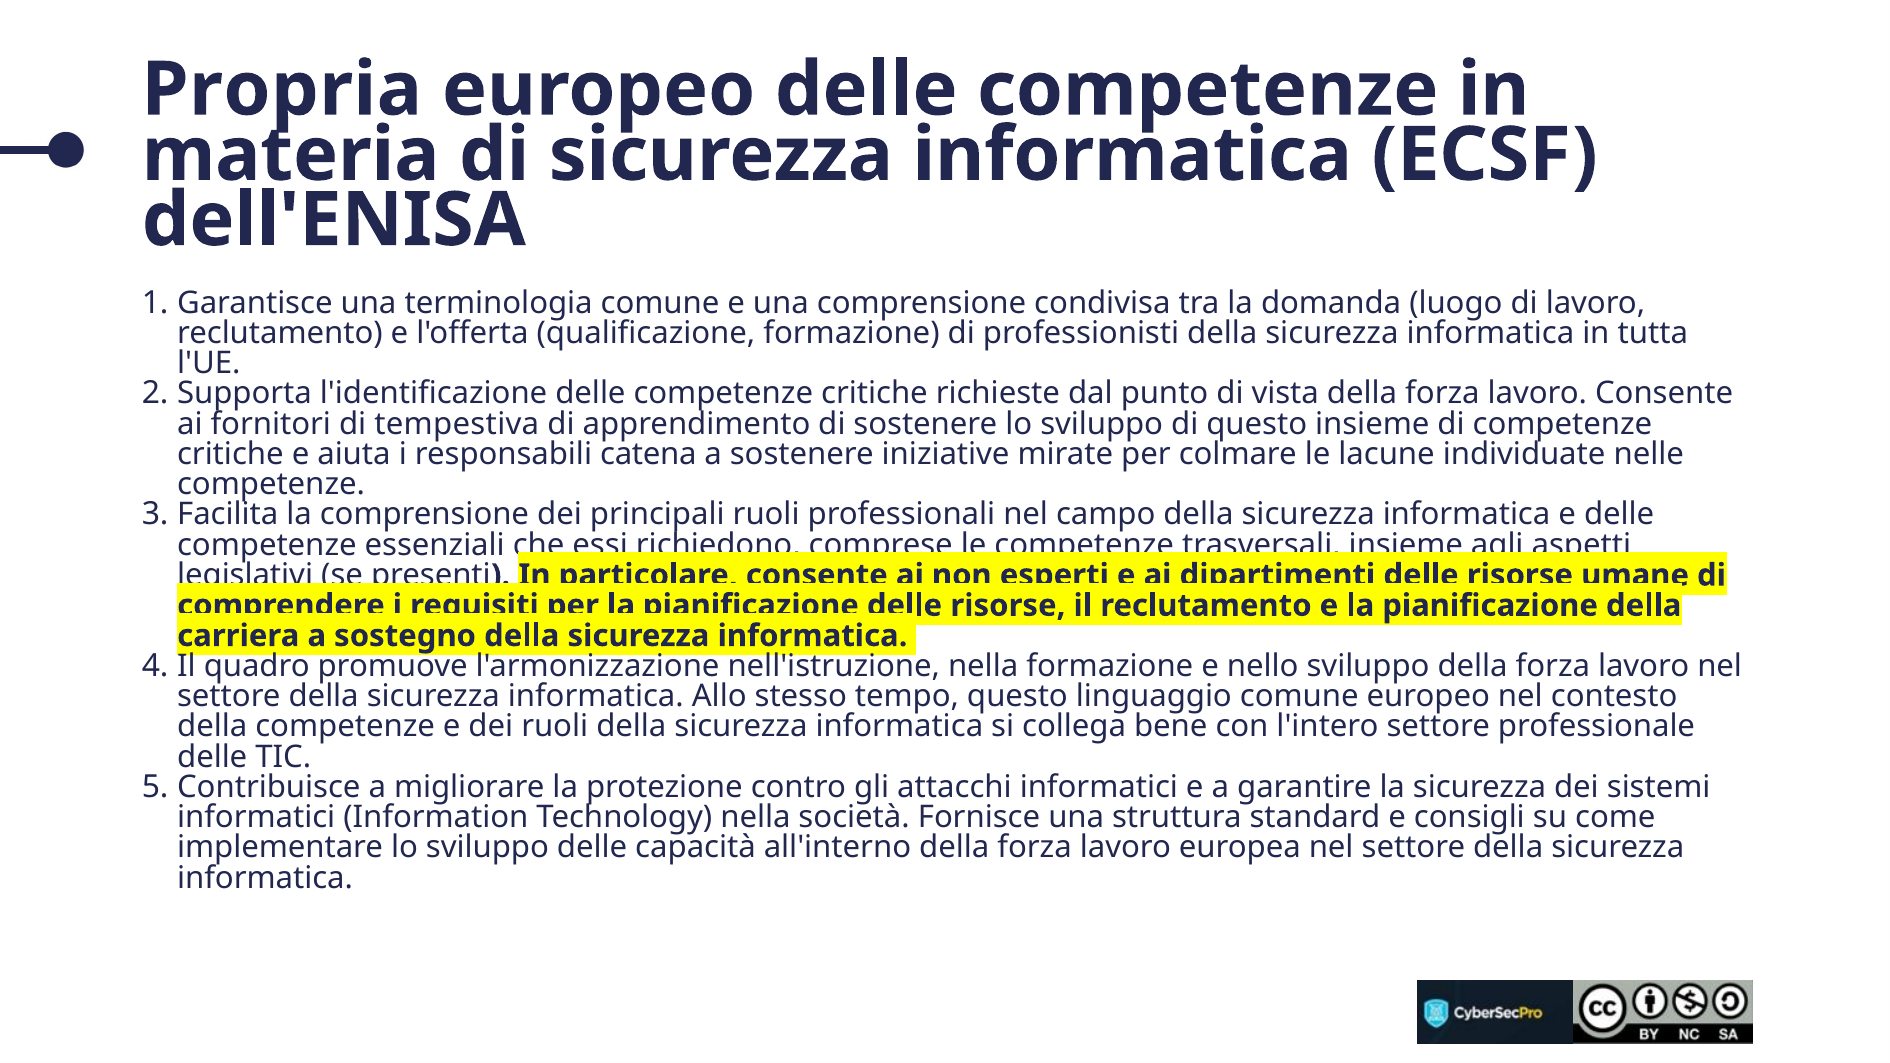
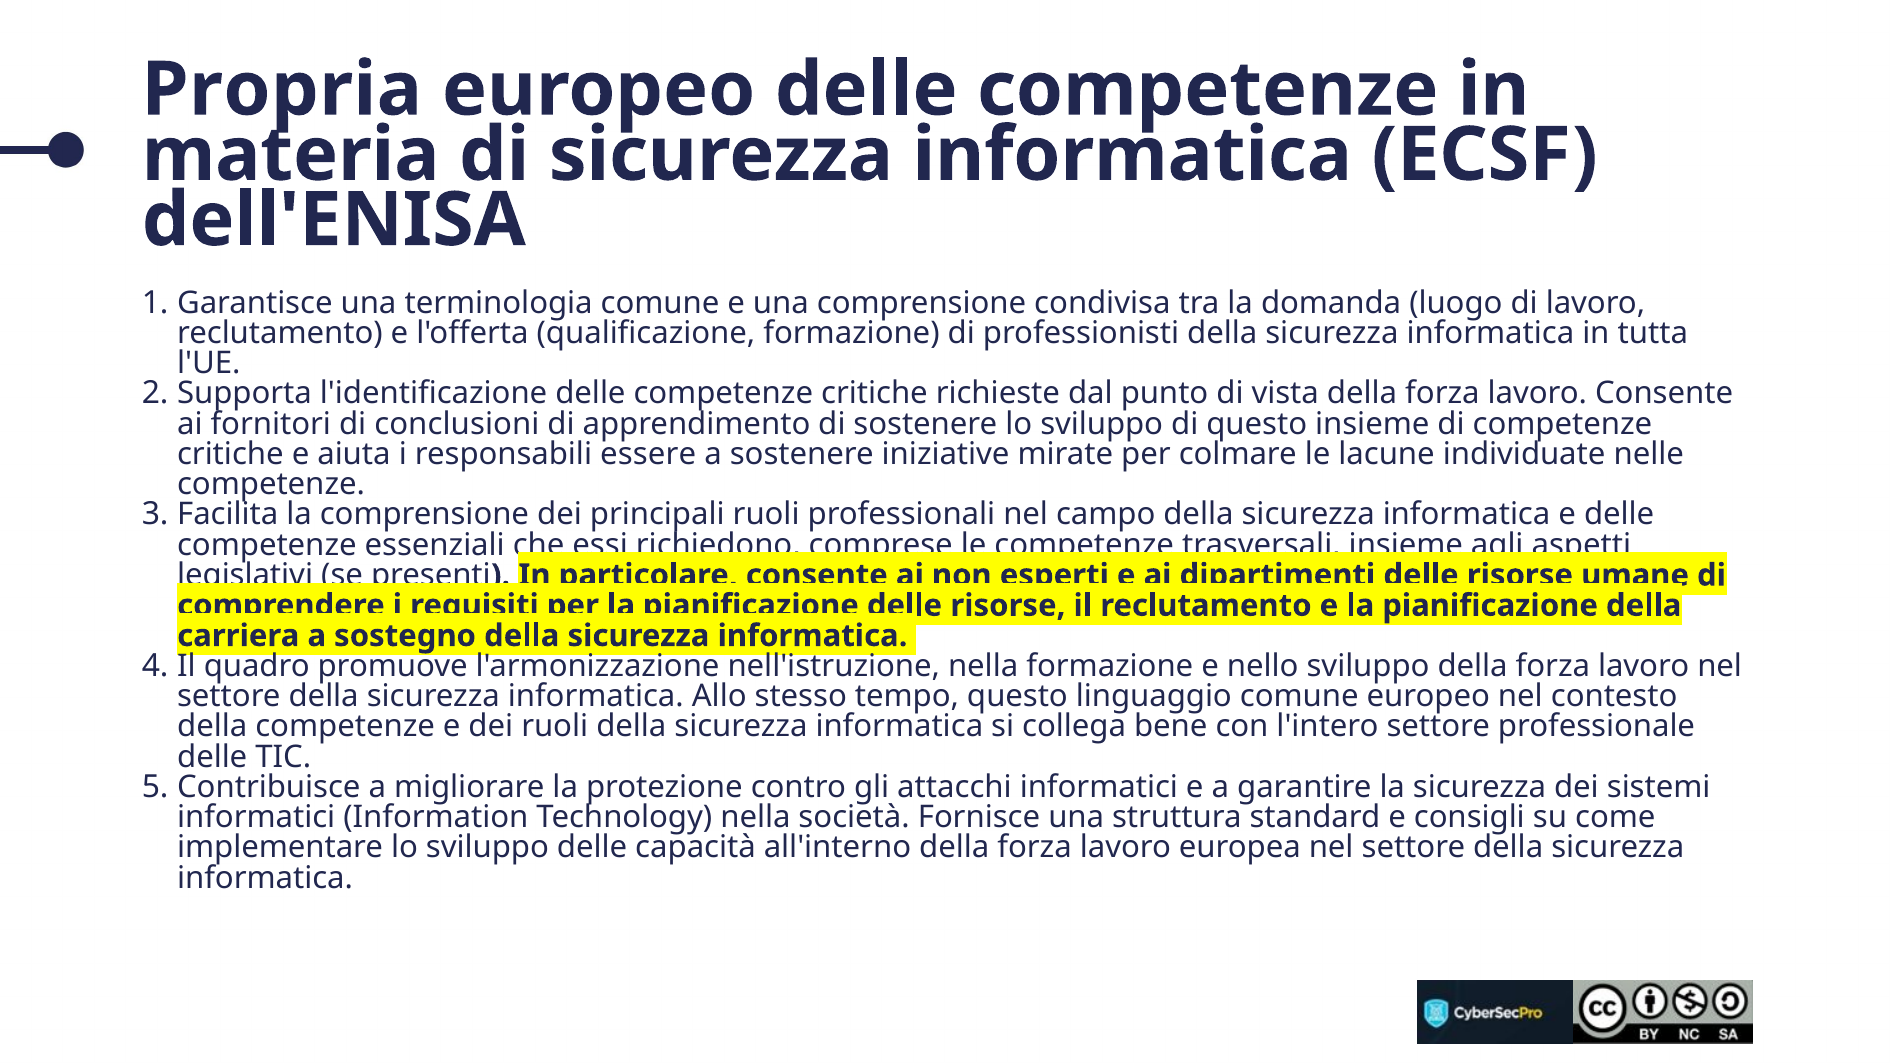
tempestiva: tempestiva -> conclusioni (457, 424)
catena: catena -> essere (648, 454)
